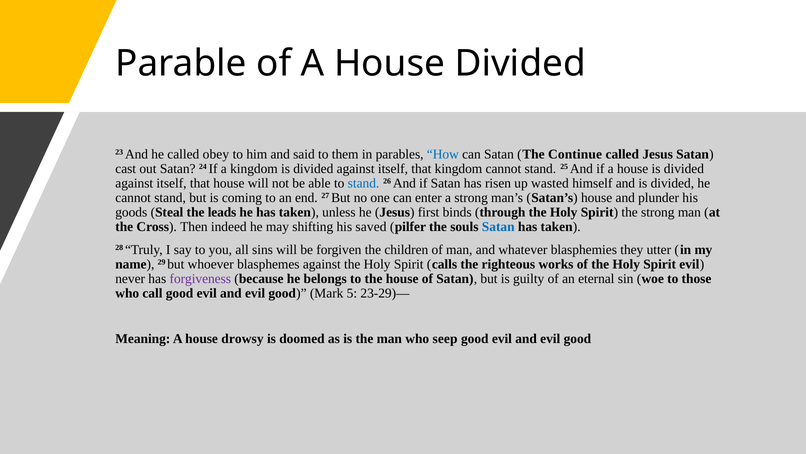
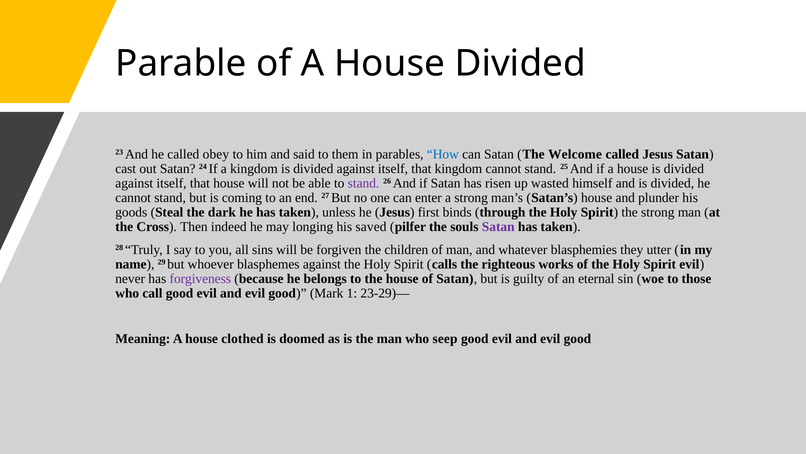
Continue: Continue -> Welcome (575, 154)
stand colour: blue -> purple (364, 183)
leads: leads -> dark (222, 212)
shifting: shifting -> longing (313, 226)
Satan colour: blue -> purple (498, 226)
5: 5 -> 1 (352, 293)
drowsy: drowsy -> clothed (242, 338)
